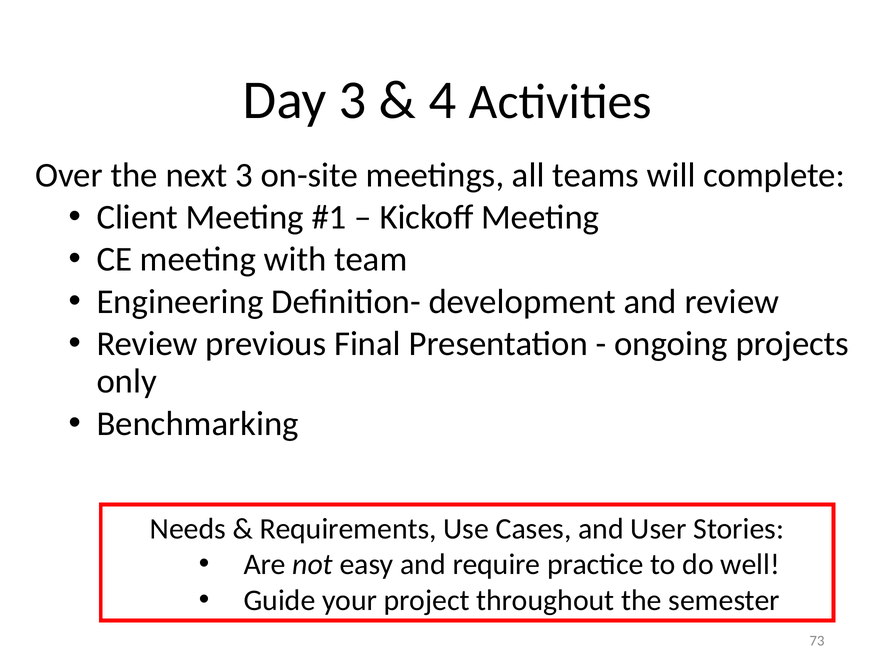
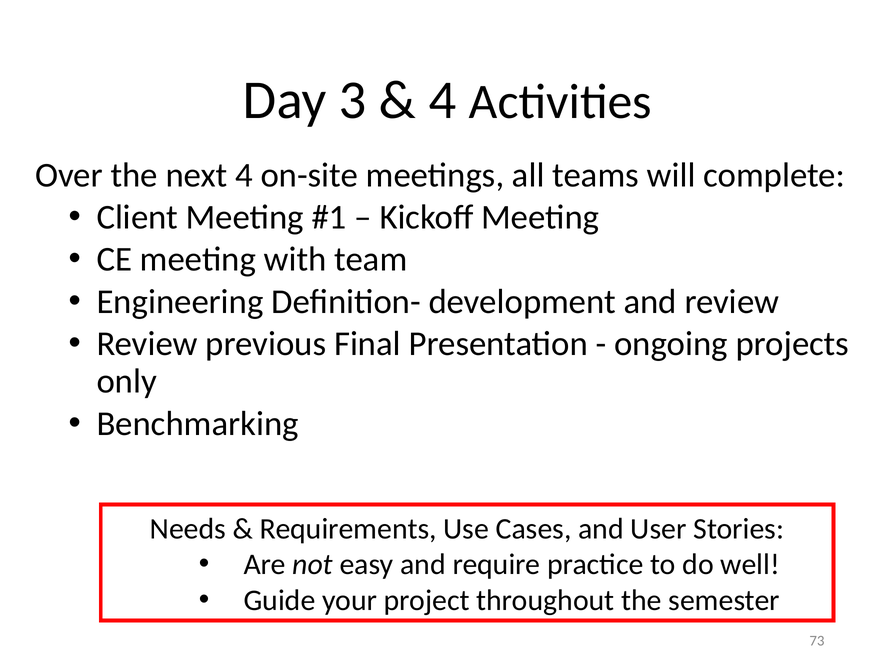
next 3: 3 -> 4 (244, 175)
